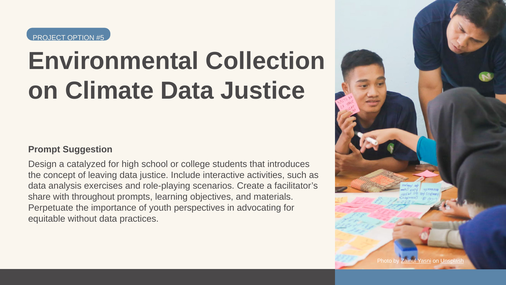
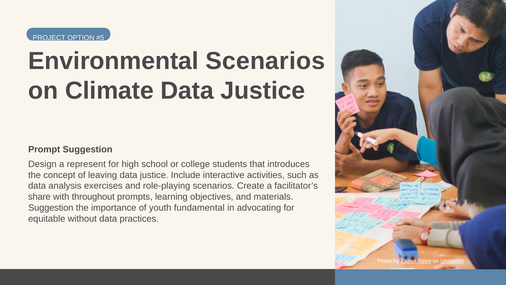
Environmental Collection: Collection -> Scenarios (265, 61)
catalyzed: catalyzed -> represent (86, 164)
Perpetuate: Perpetuate -> Suggestion (51, 208)
perspectives: perspectives -> fundamental (199, 208)
